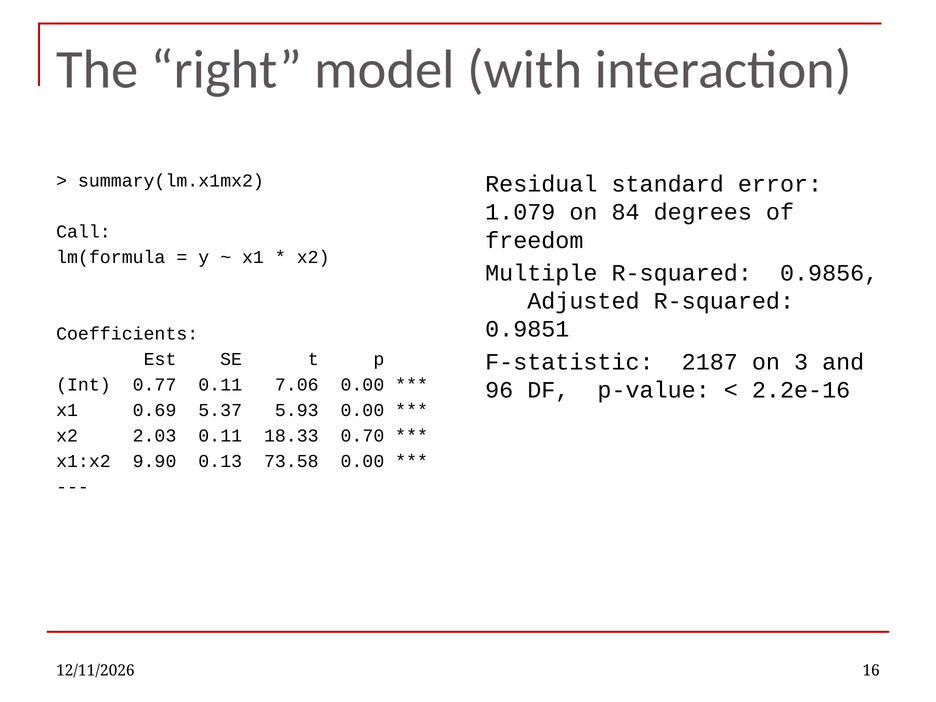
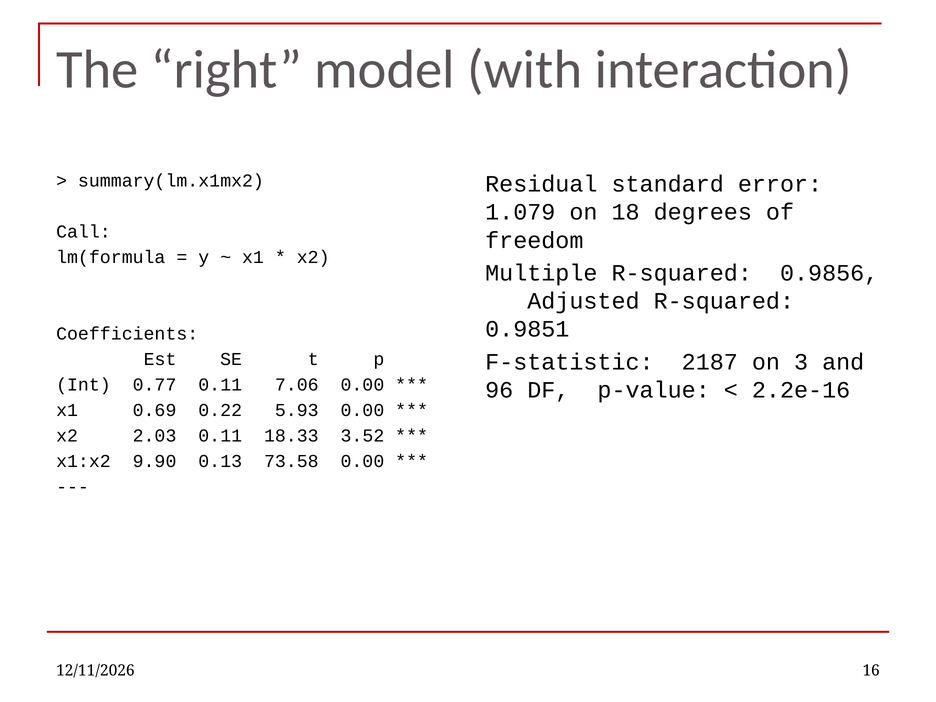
84: 84 -> 18 (626, 212)
5.37: 5.37 -> 0.22 (220, 410)
0.70: 0.70 -> 3.52 (362, 436)
